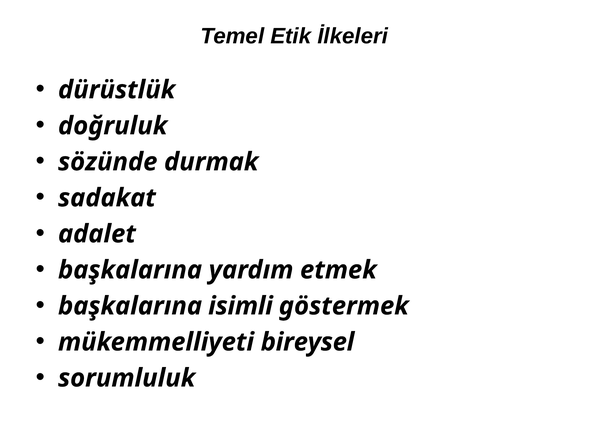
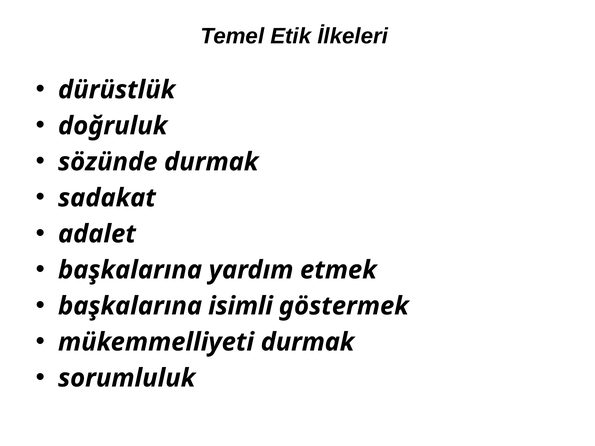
mükemmelliyeti bireysel: bireysel -> durmak (308, 342)
